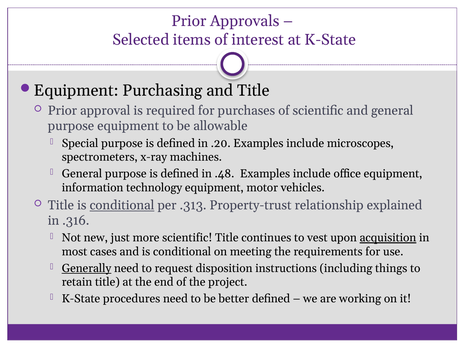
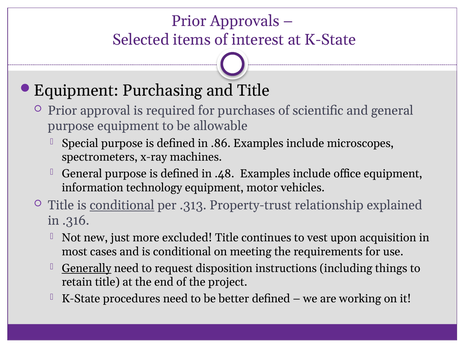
.20: .20 -> .86 (221, 144)
more scientific: scientific -> excluded (187, 238)
acquisition underline: present -> none (388, 238)
